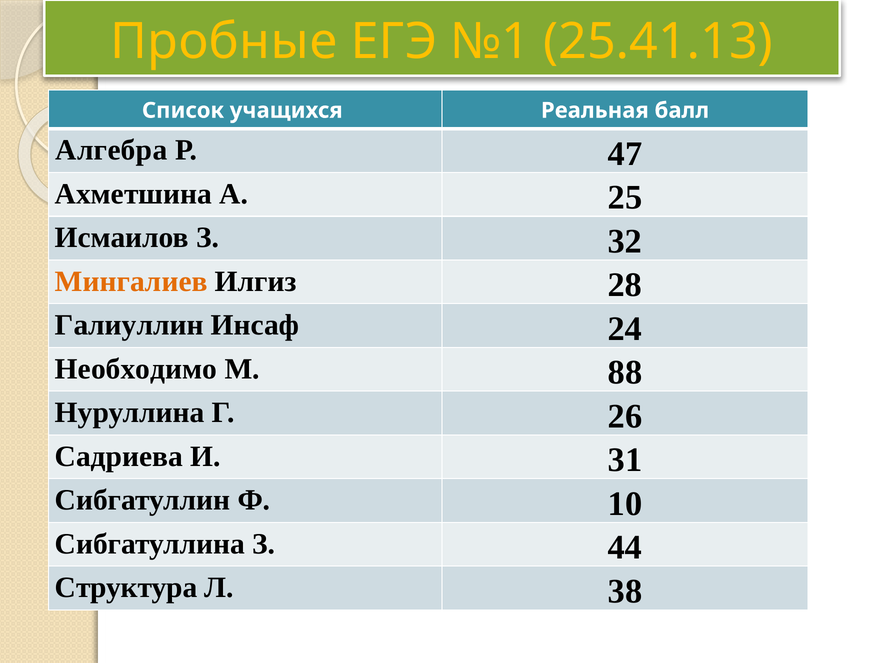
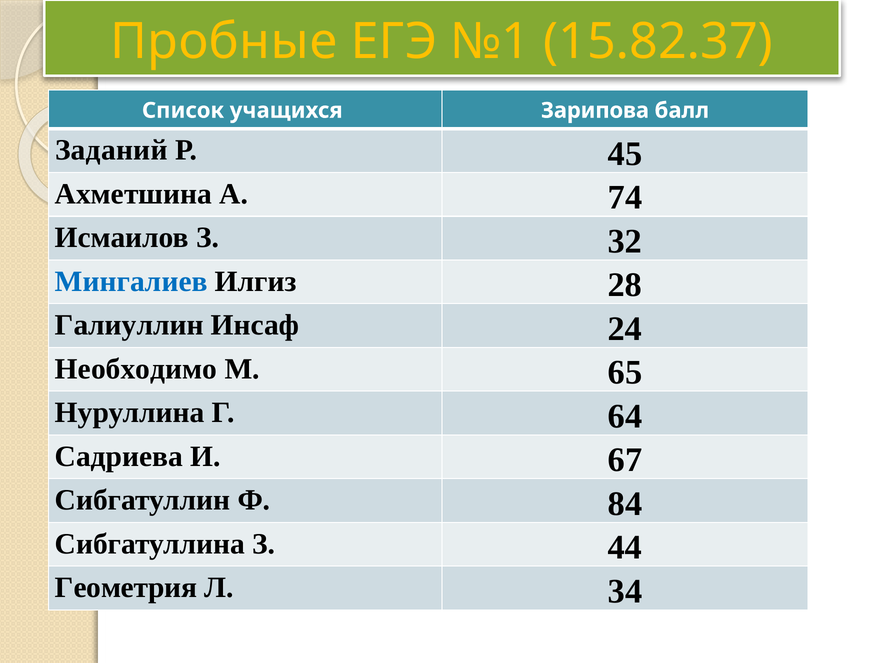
25.41.13: 25.41.13 -> 15.82.37 (658, 42)
Реальная: Реальная -> Зарипова (595, 110)
Алгебра: Алгебра -> Заданий (111, 150)
47: 47 -> 45 (625, 154)
25: 25 -> 74 (625, 197)
Мингалиев colour: orange -> blue (131, 281)
88: 88 -> 65 (625, 372)
26: 26 -> 64 (625, 416)
31: 31 -> 67 (625, 460)
10: 10 -> 84 (625, 504)
Структура: Структура -> Геометрия (126, 588)
38: 38 -> 34 (625, 591)
